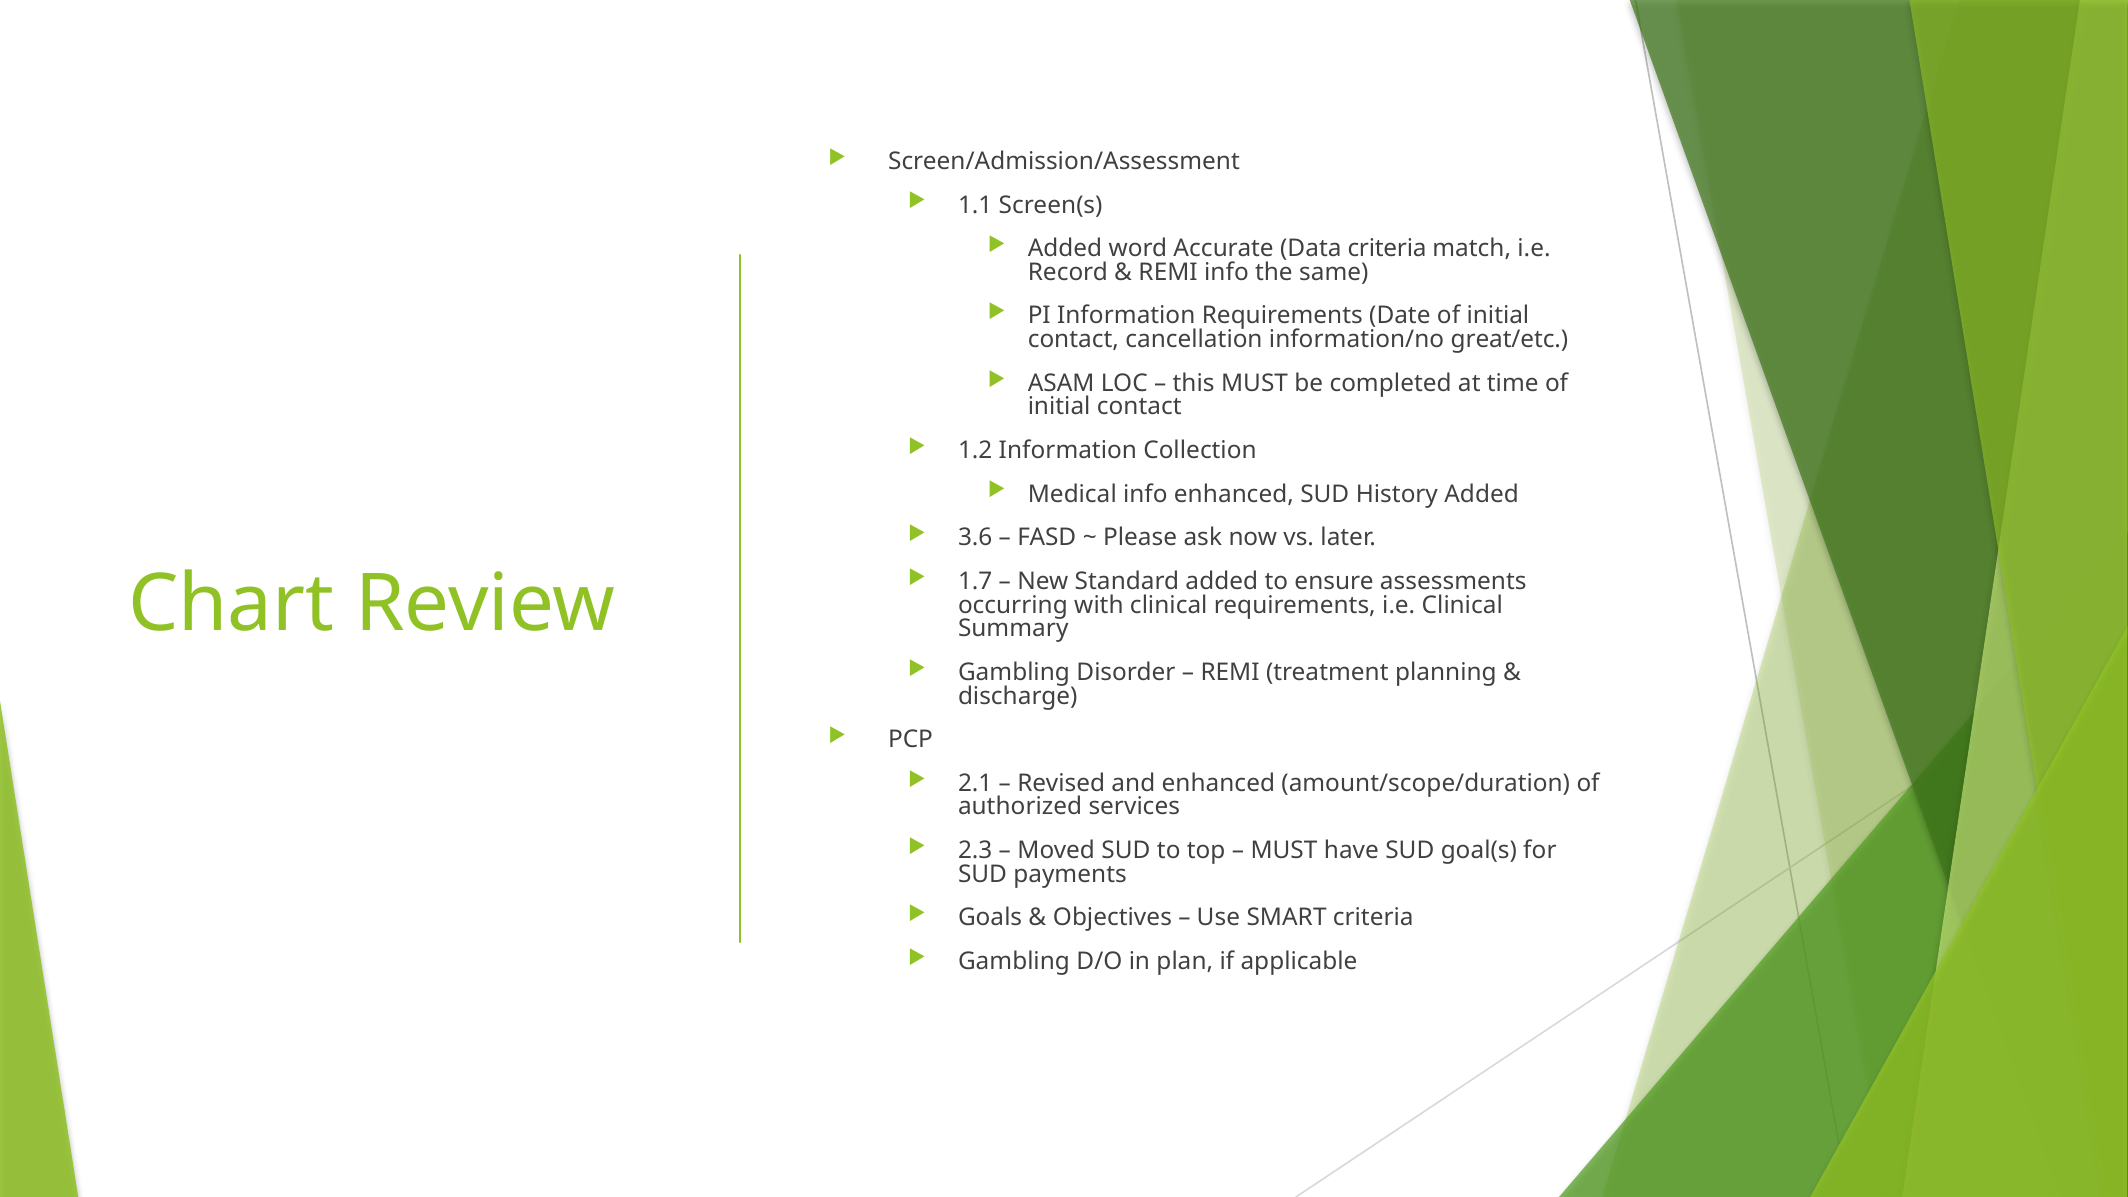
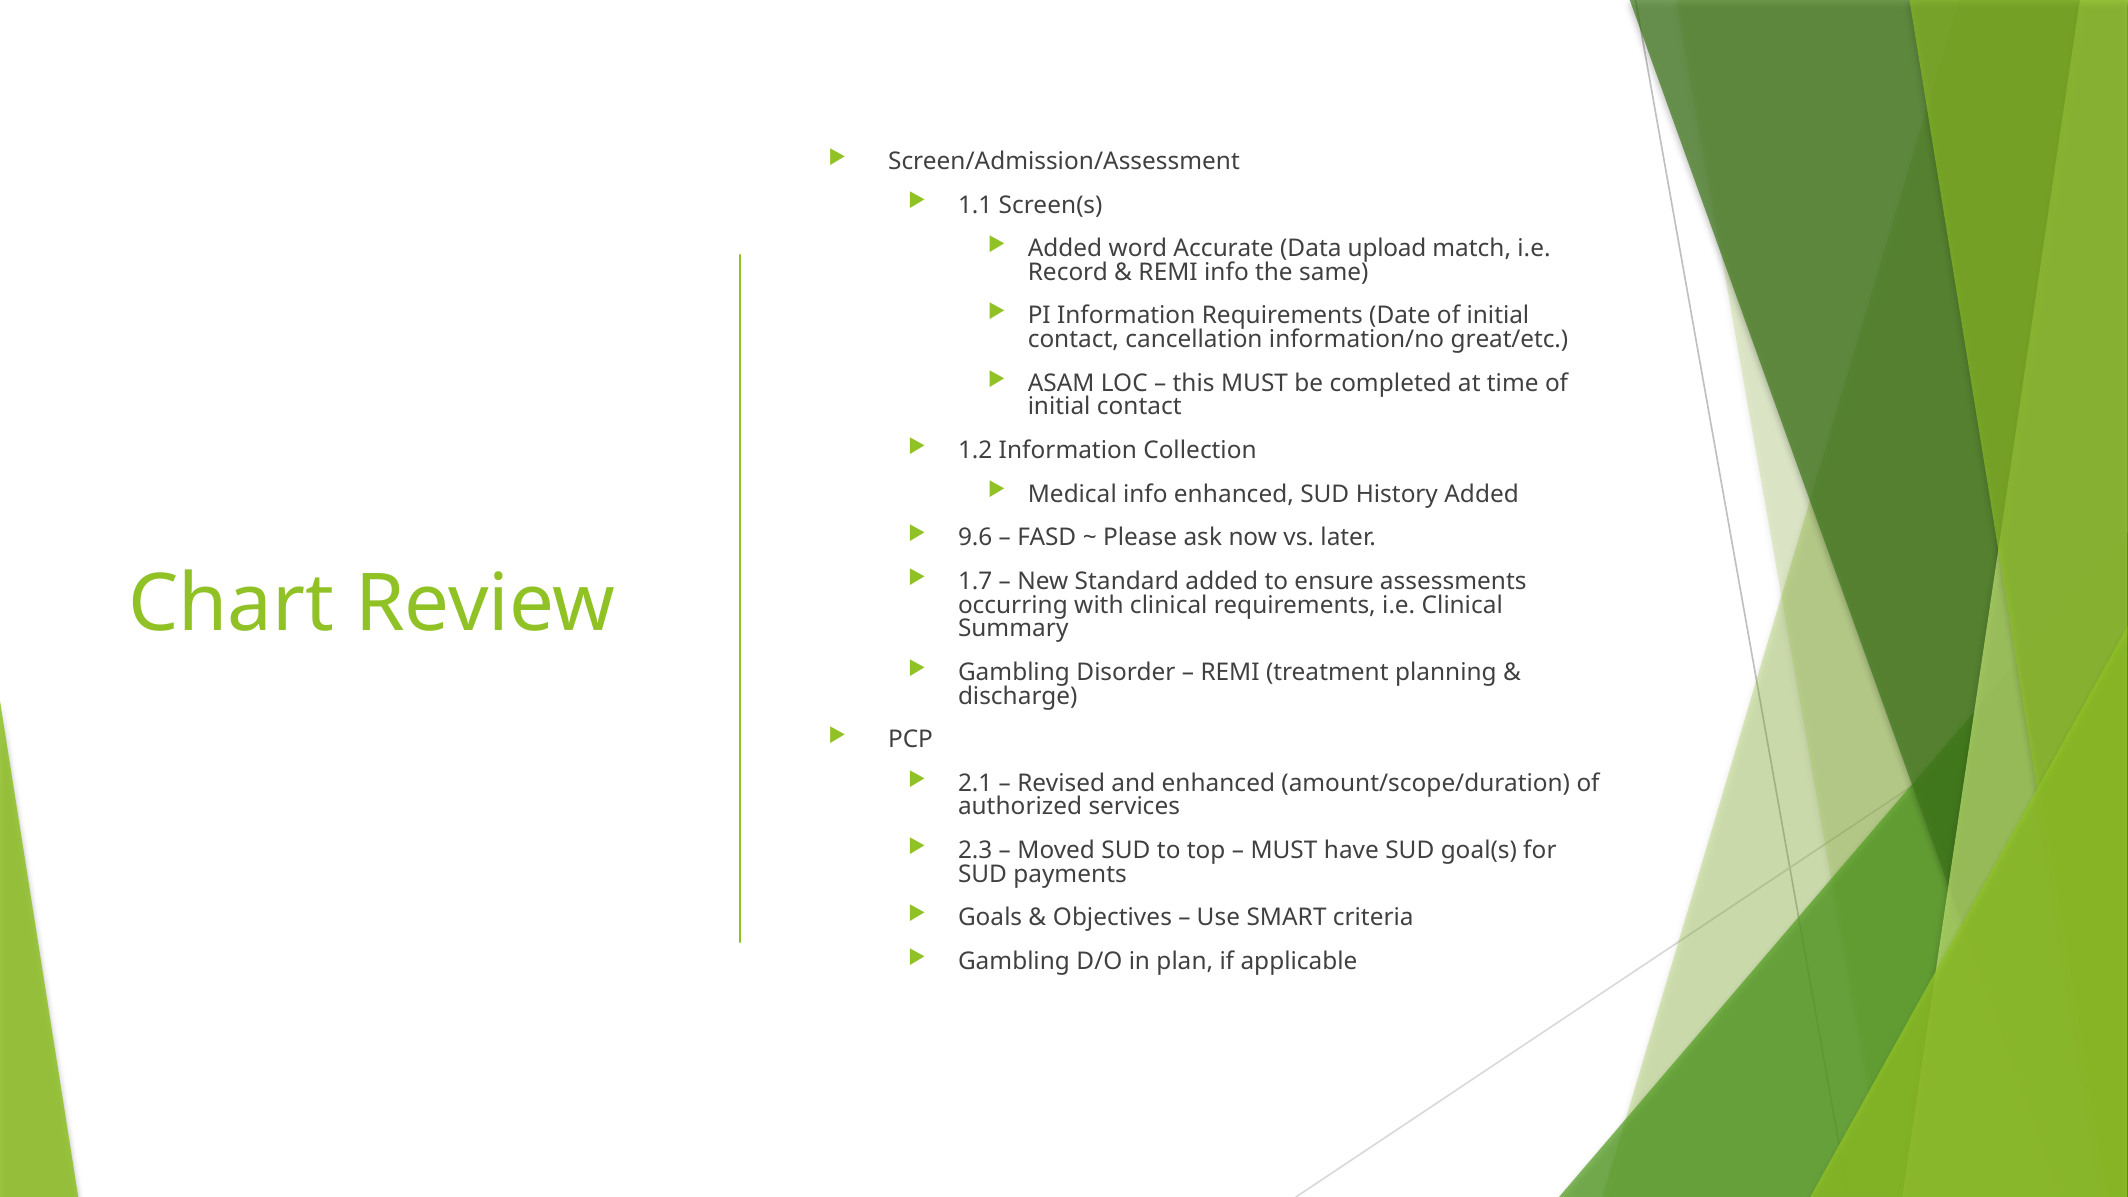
Data criteria: criteria -> upload (1387, 249)
3.6: 3.6 -> 9.6 (975, 538)
